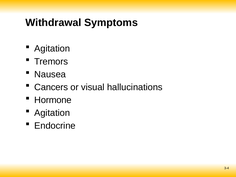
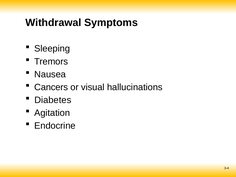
Agitation: Agitation -> Sleeping (52, 49)
Hormone: Hormone -> Diabetes (53, 100)
